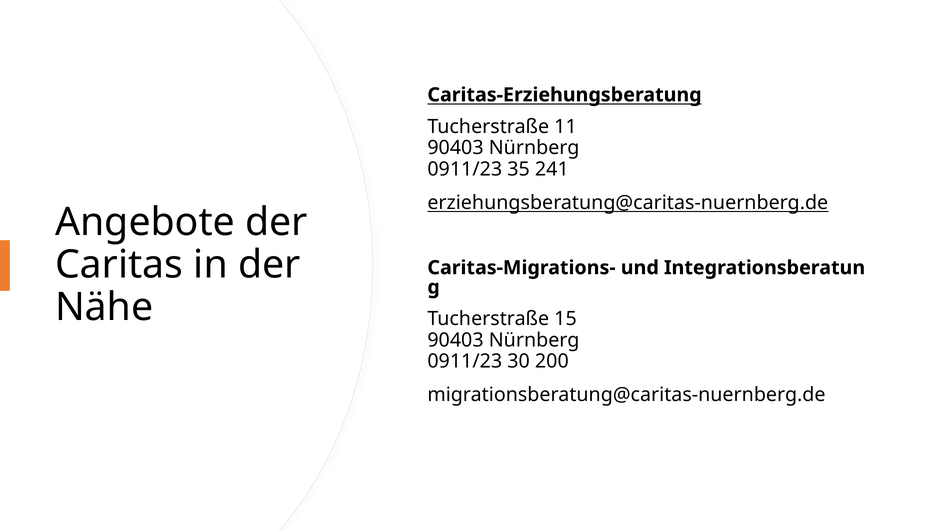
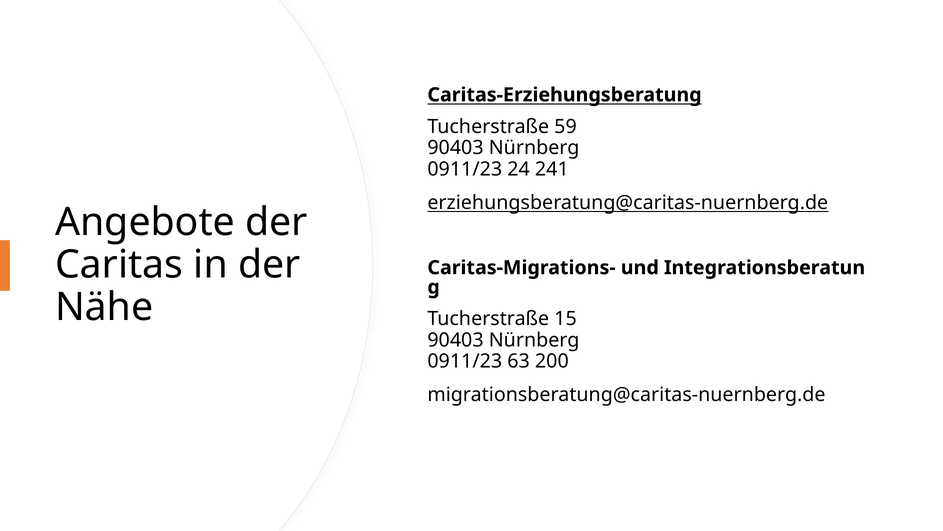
11: 11 -> 59 (565, 126)
35: 35 -> 24 (519, 169)
30: 30 -> 63 (519, 361)
